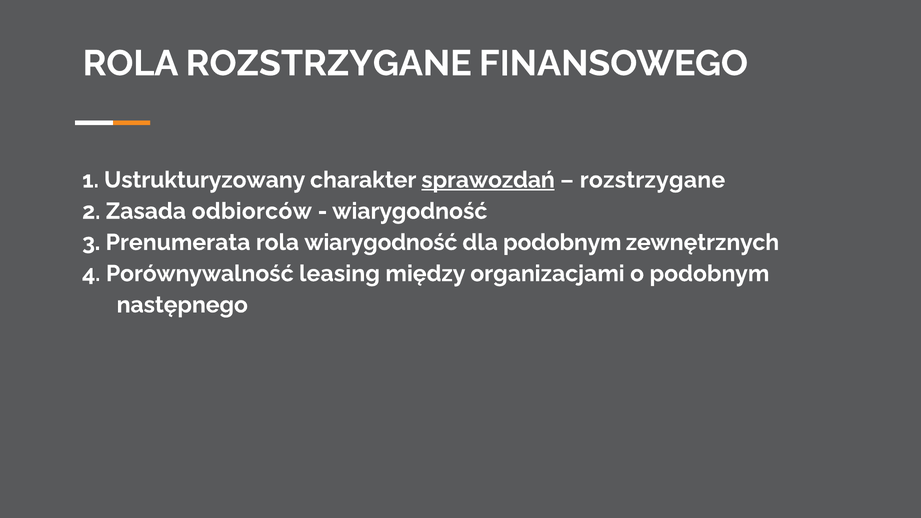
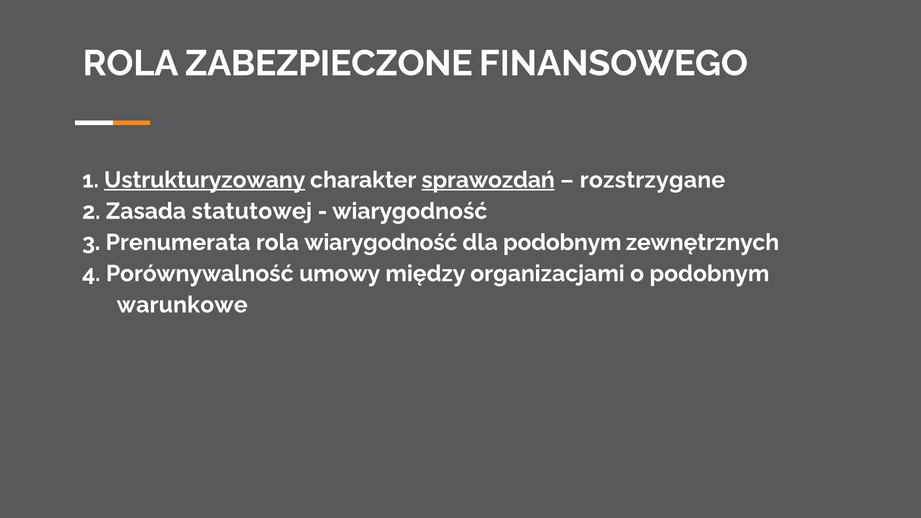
ROLA ROZSTRZYGANE: ROZSTRZYGANE -> ZABEZPIECZONE (329, 63)
Ustrukturyzowany underline: none -> present (205, 180)
odbiorców: odbiorców -> statutowej (252, 211)
leasing: leasing -> umowy (340, 274)
następnego: następnego -> warunkowe (182, 305)
